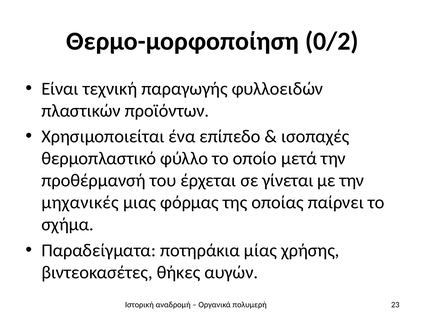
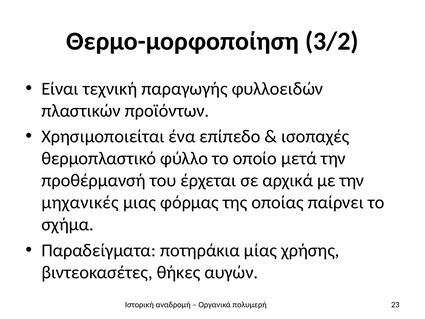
0/2: 0/2 -> 3/2 (332, 41)
γίνεται: γίνεται -> αρχικά (288, 180)
